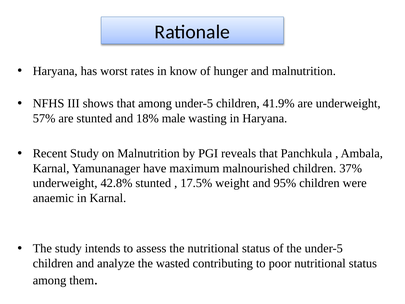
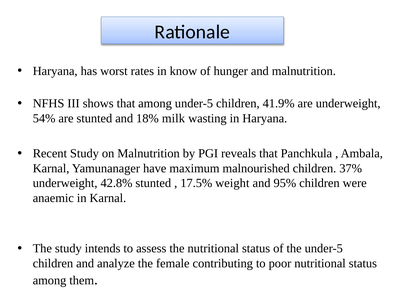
57%: 57% -> 54% (44, 118)
male: male -> milk (173, 118)
wasted: wasted -> female (173, 263)
